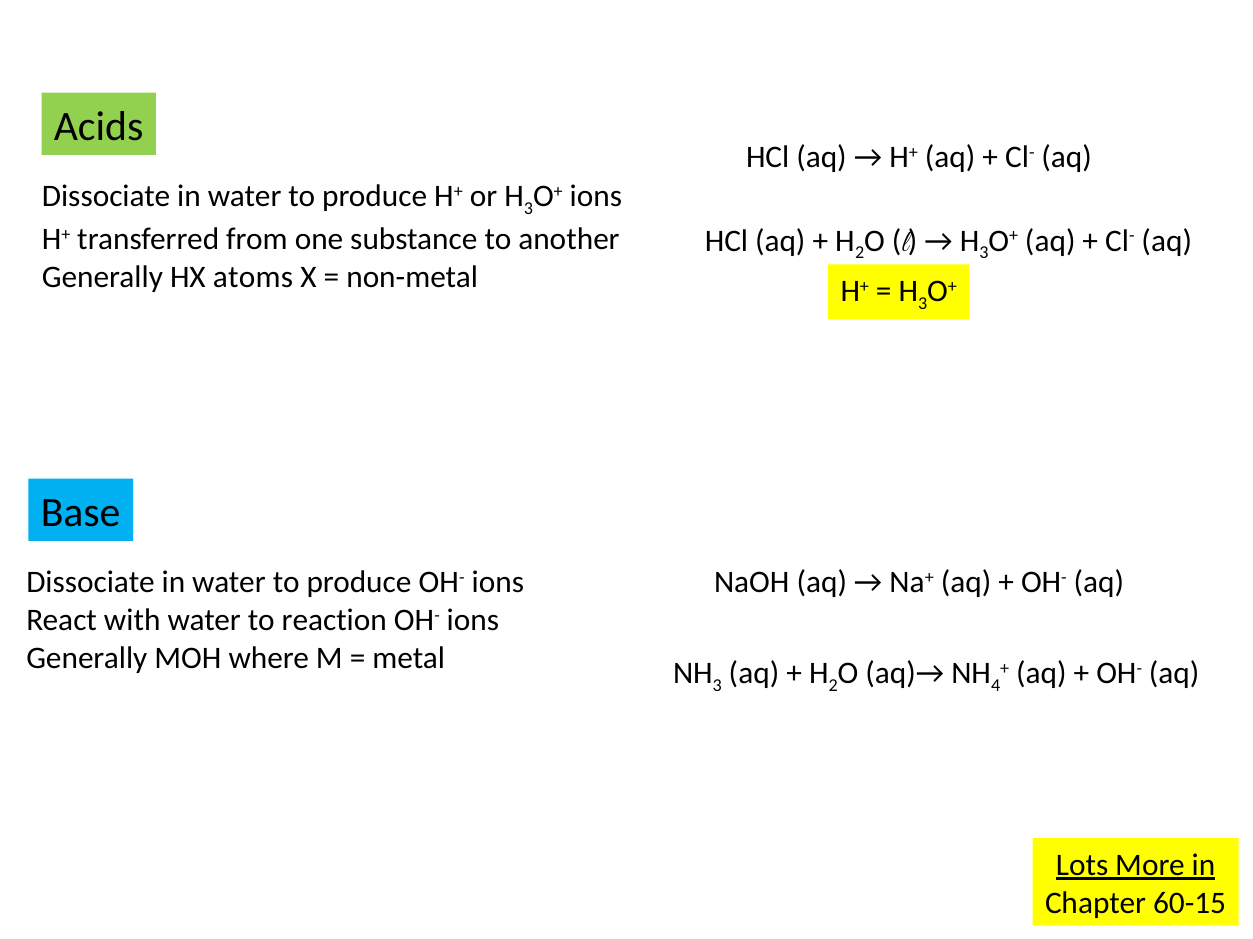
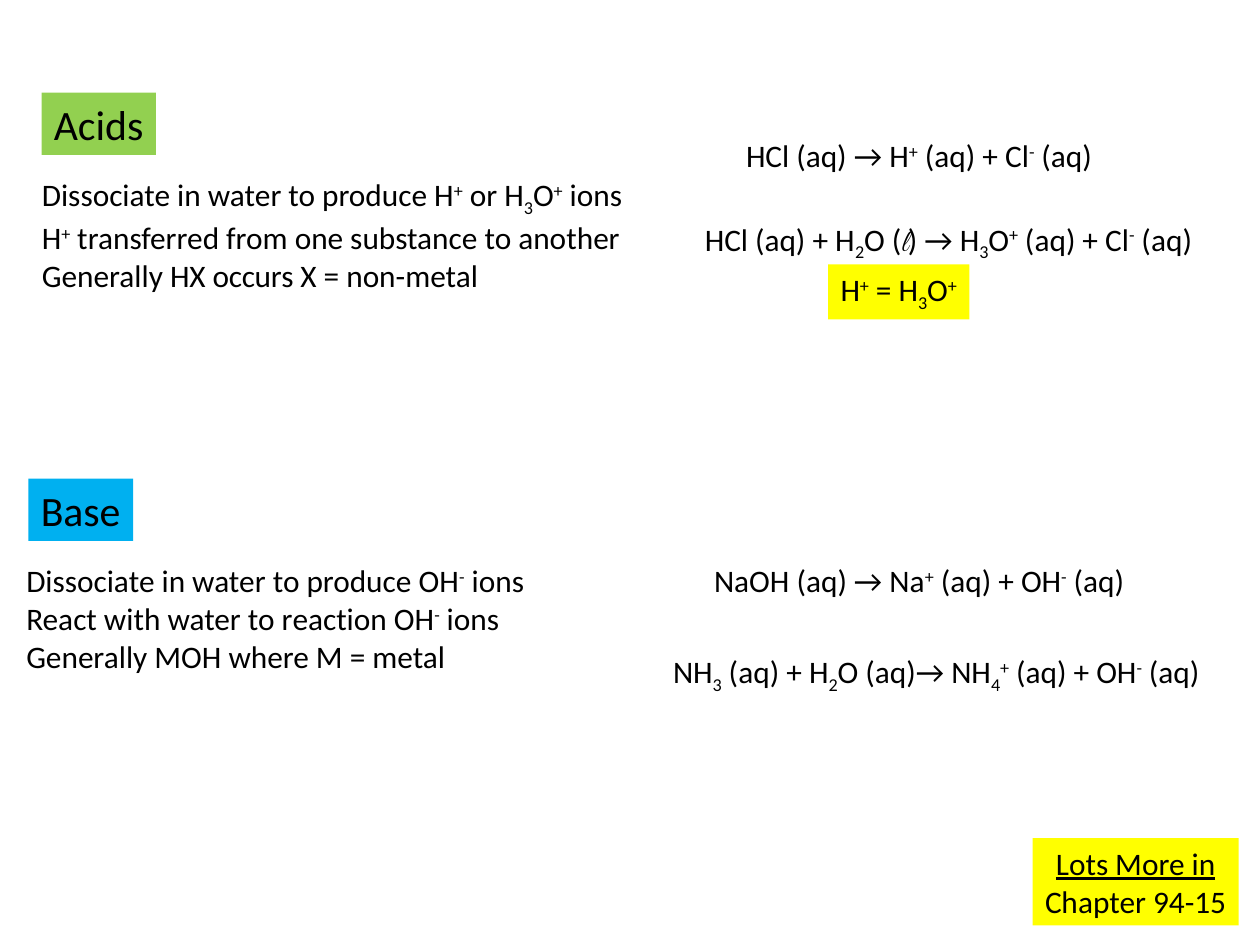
atoms: atoms -> occurs (253, 277)
60-15: 60-15 -> 94-15 (1190, 904)
